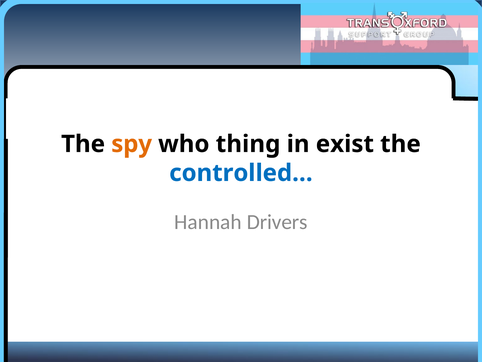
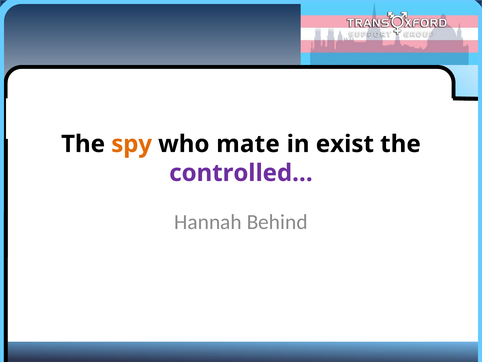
thing: thing -> mate (248, 144)
controlled… colour: blue -> purple (241, 173)
Drivers: Drivers -> Behind (277, 222)
